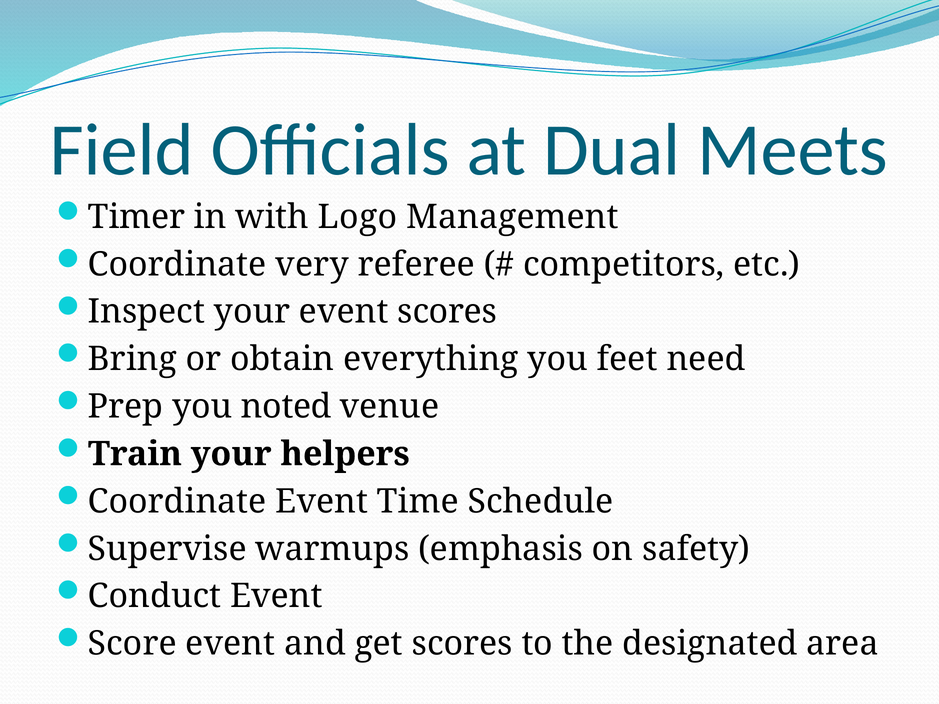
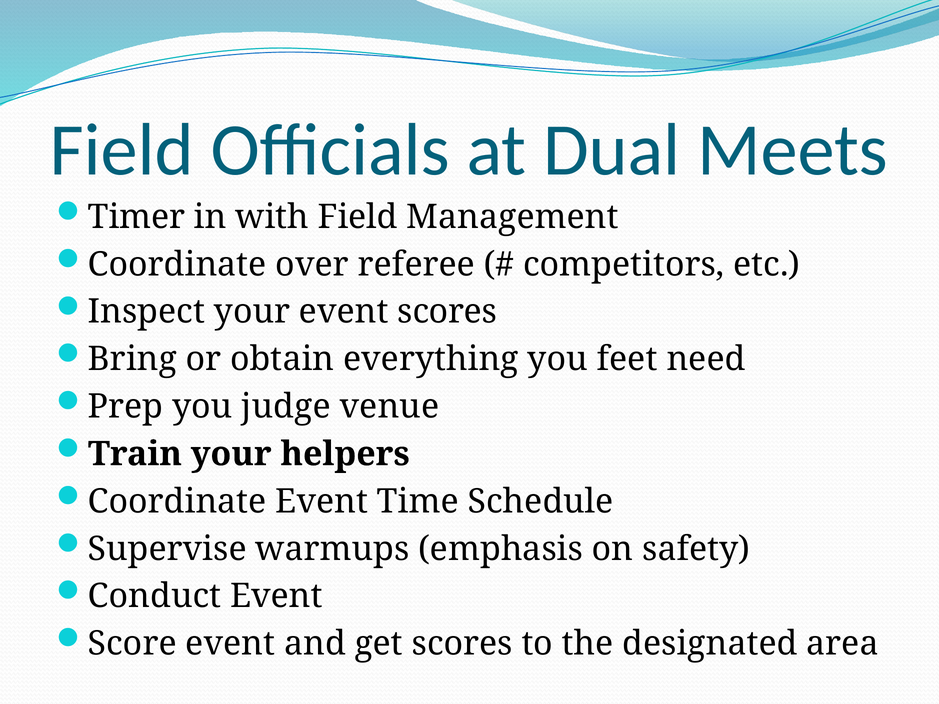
with Logo: Logo -> Field (358, 217)
very: very -> over (312, 264)
noted: noted -> judge (286, 407)
